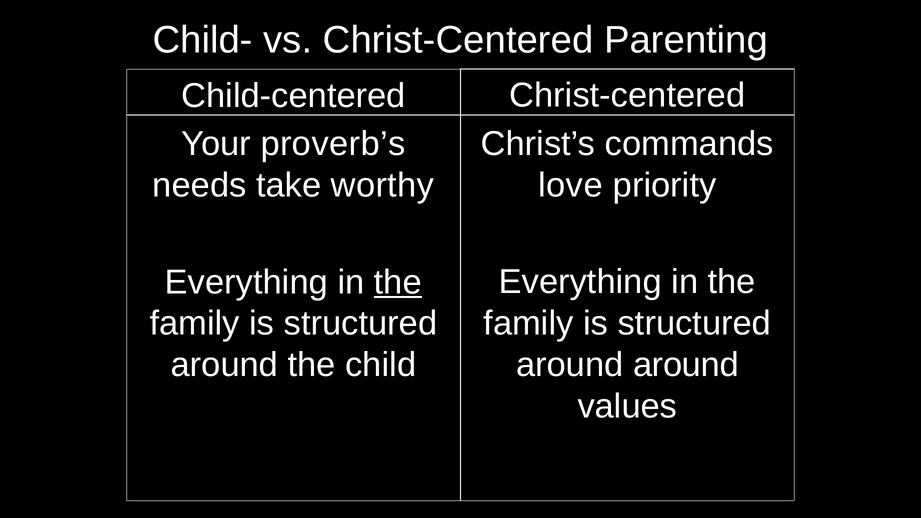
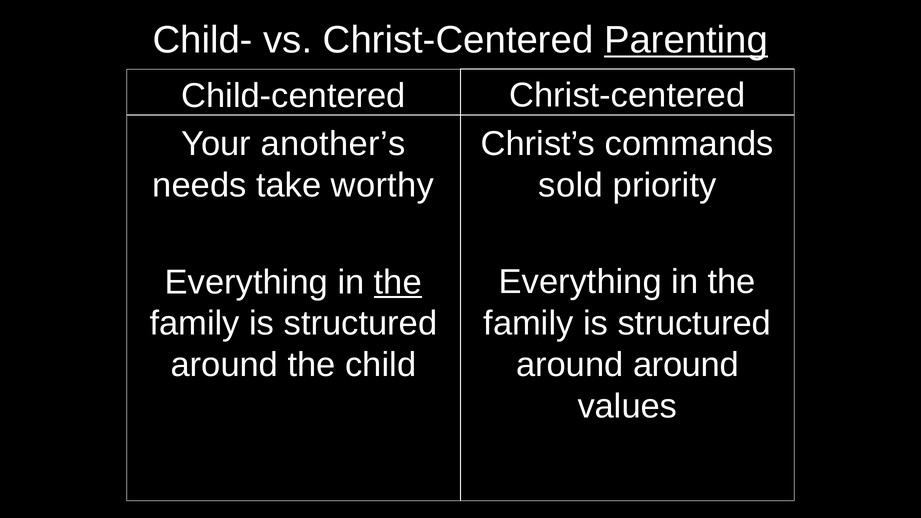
Parenting underline: none -> present (686, 40)
proverb’s: proverb’s -> another’s (333, 144)
love: love -> sold (571, 185)
